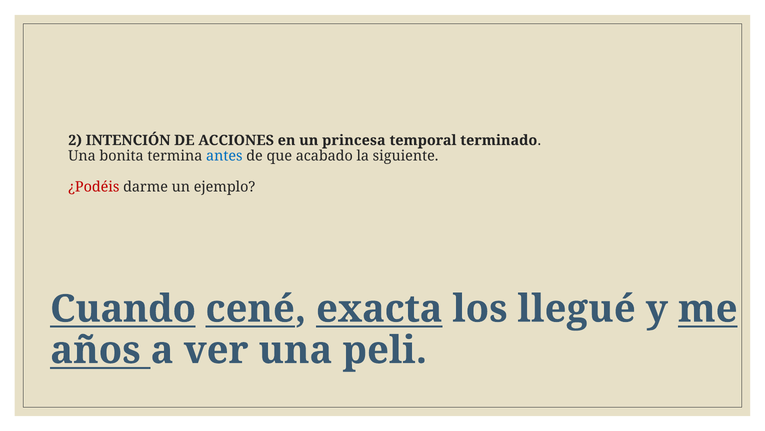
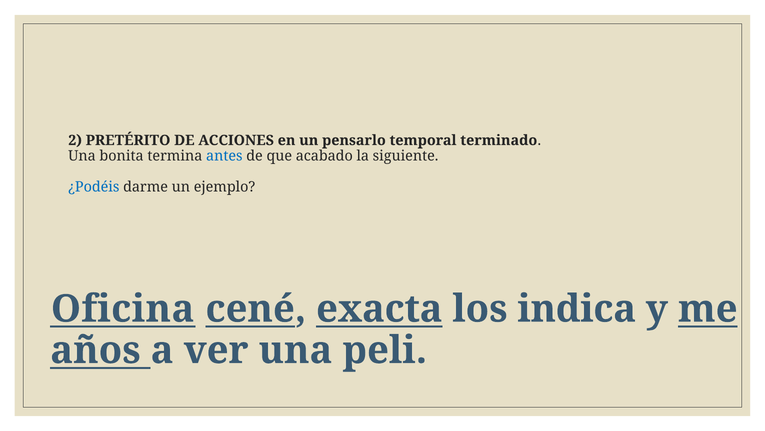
INTENCIÓN: INTENCIÓN -> PRETÉRITO (128, 140)
princesa: princesa -> pensarlo (354, 140)
¿Podéis colour: red -> blue (94, 187)
Cuando: Cuando -> Oficina (123, 309)
llegué: llegué -> indica (577, 309)
